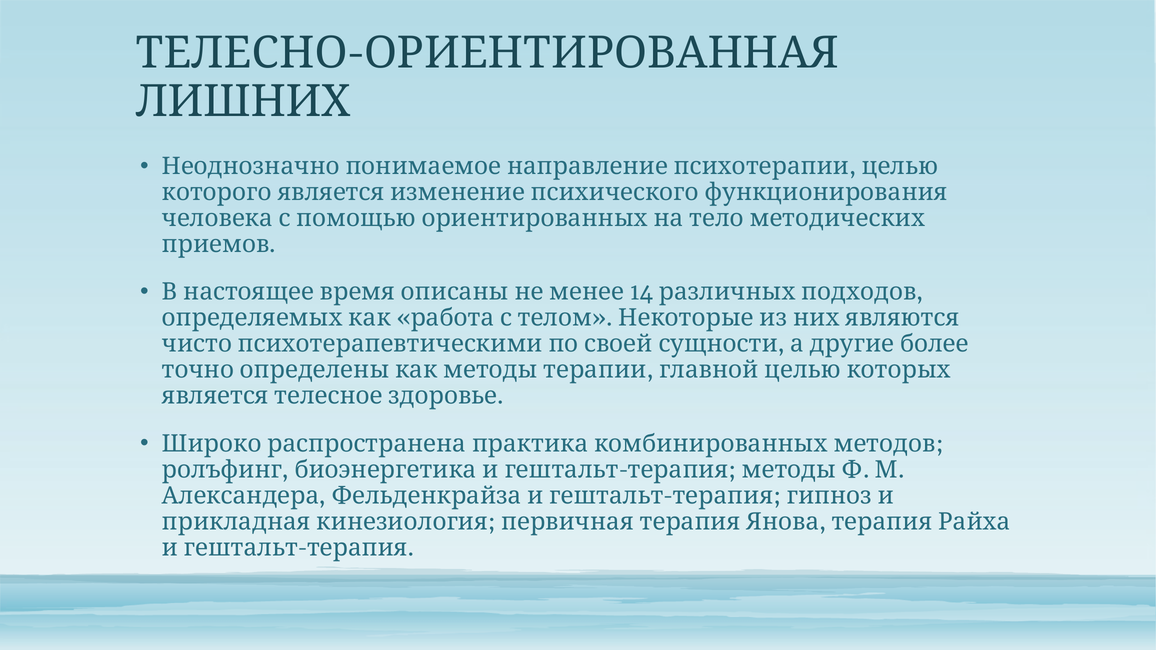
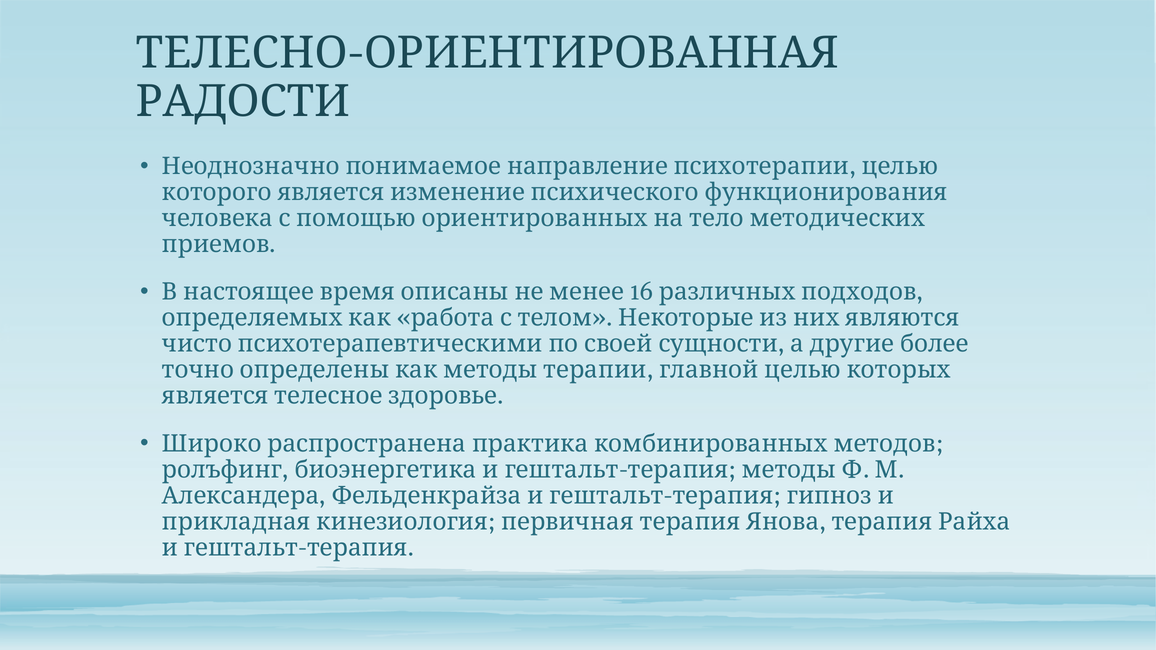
ЛИШНИХ: ЛИШНИХ -> РАДОСТИ (243, 101)
14: 14 -> 16 (642, 292)
